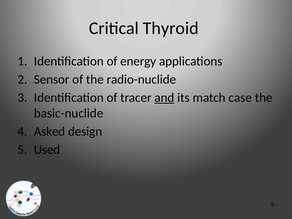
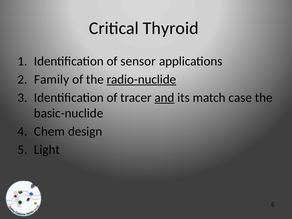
energy: energy -> sensor (138, 61)
Sensor: Sensor -> Family (52, 79)
radio-nuclide underline: none -> present (141, 79)
Asked: Asked -> Chem (49, 131)
Used: Used -> Light (47, 150)
